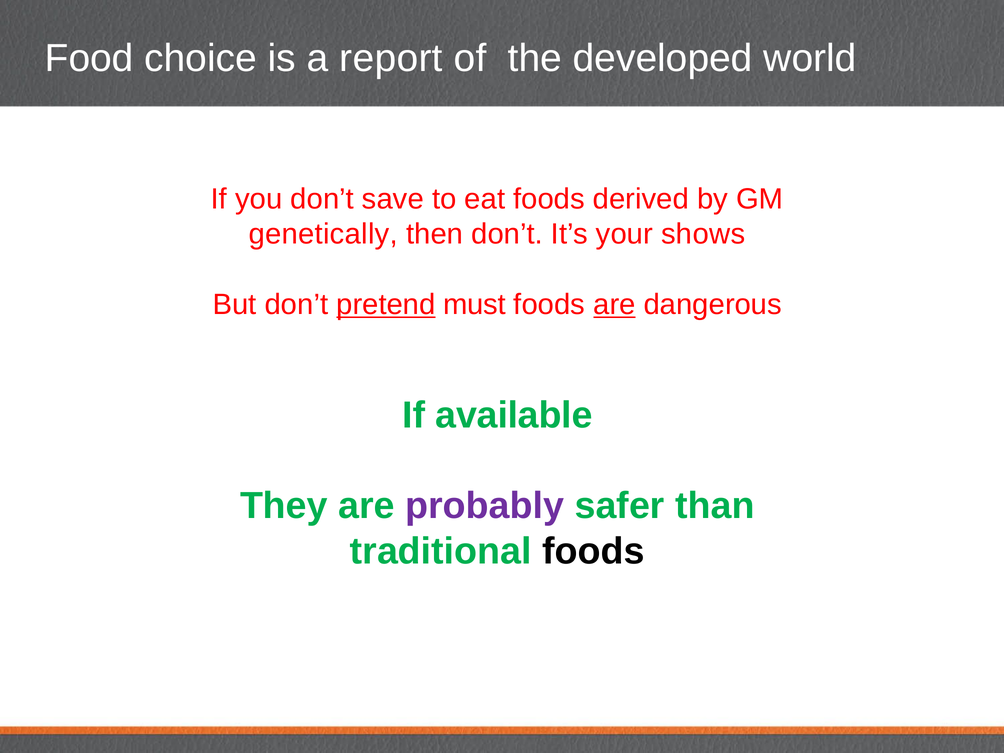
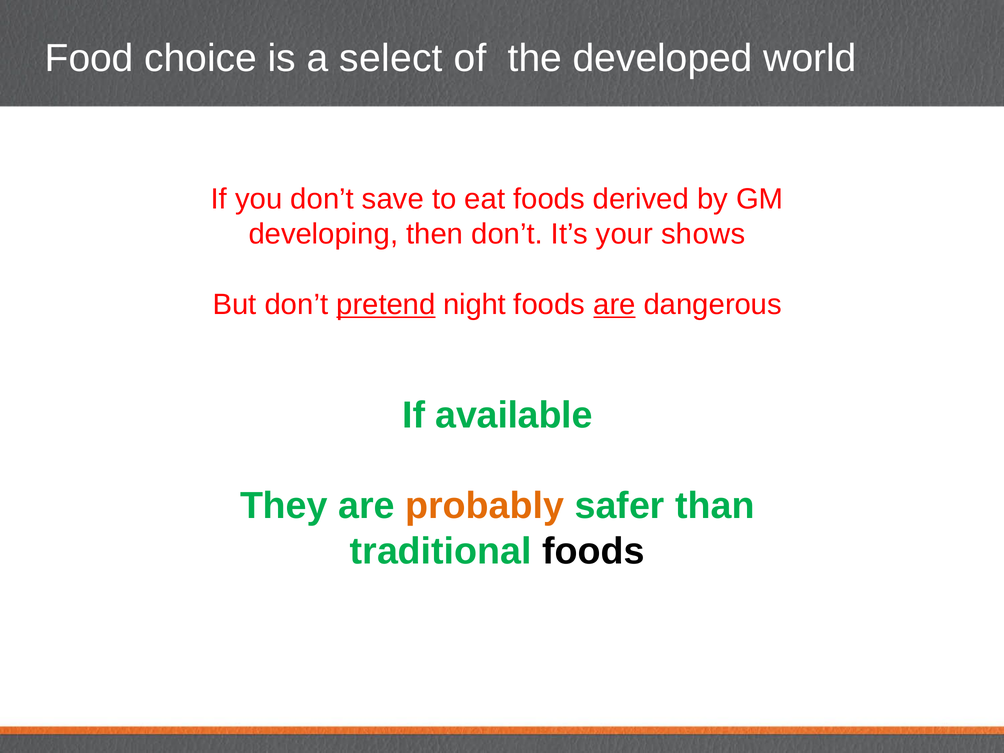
report: report -> select (391, 58)
genetically: genetically -> developing (323, 234)
must: must -> night (475, 304)
probably colour: purple -> orange (485, 506)
